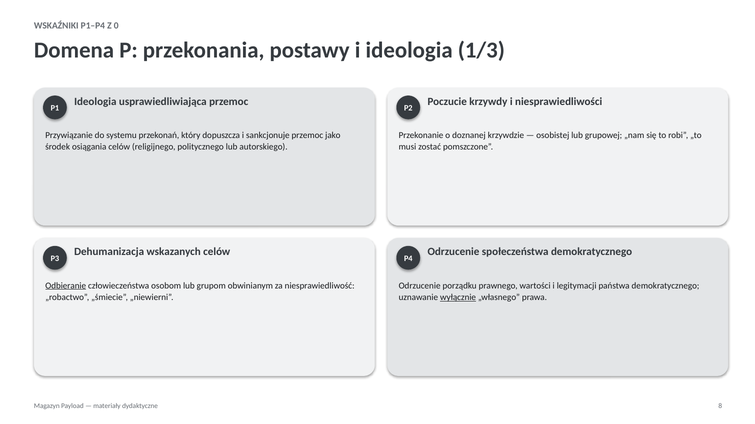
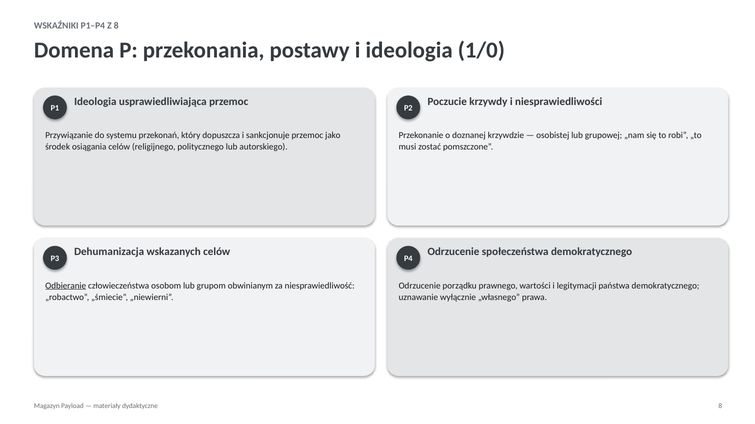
Z 0: 0 -> 8 (116, 26)
1/3: 1/3 -> 1/0 (481, 50)
wyłącznie underline: present -> none (458, 298)
